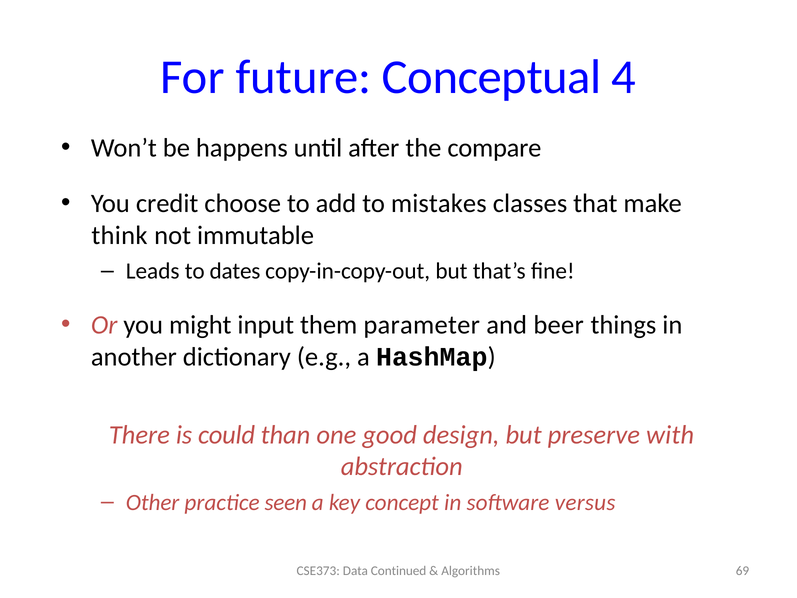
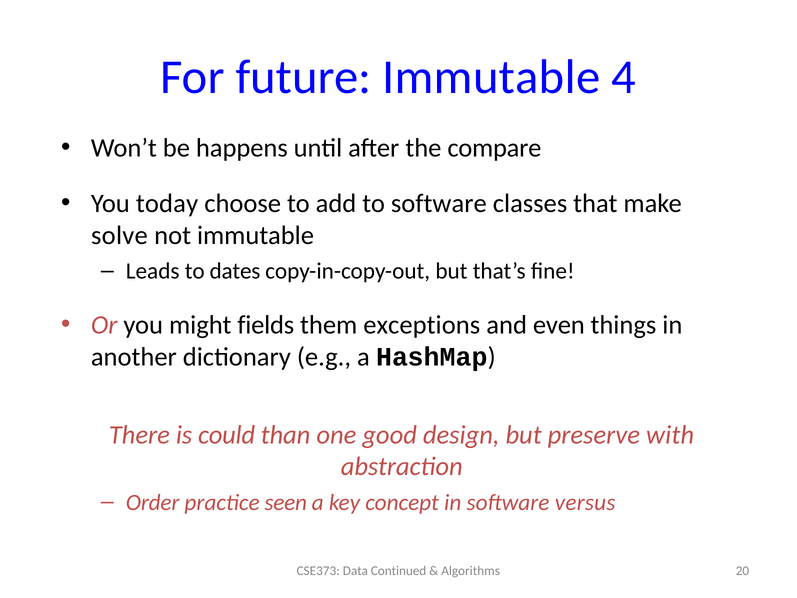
future Conceptual: Conceptual -> Immutable (491, 77)
credit: credit -> today (167, 203)
to mistakes: mistakes -> software (439, 203)
think: think -> solve (119, 235)
input: input -> fields (266, 325)
parameter: parameter -> exceptions (422, 325)
beer: beer -> even (559, 325)
Other: Other -> Order (153, 502)
69: 69 -> 20 (742, 571)
